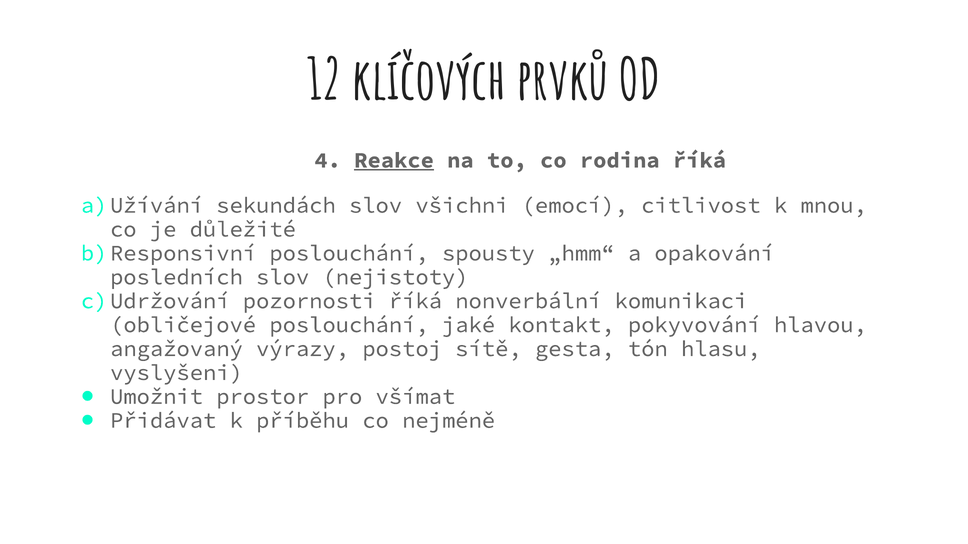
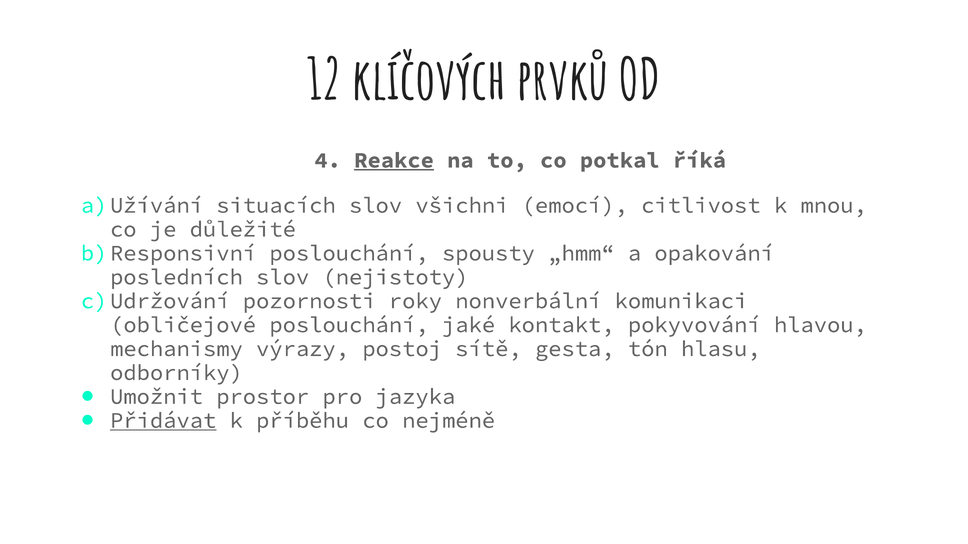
rodina: rodina -> potkal (620, 160)
sekundách: sekundách -> situacích (276, 206)
pozornosti říká: říká -> roky (415, 301)
angažovaný: angažovaný -> mechanismy (177, 349)
vyslyšeni: vyslyšeni -> odborníky (177, 373)
všímat: všímat -> jazyka (415, 397)
Přidávat underline: none -> present (163, 421)
